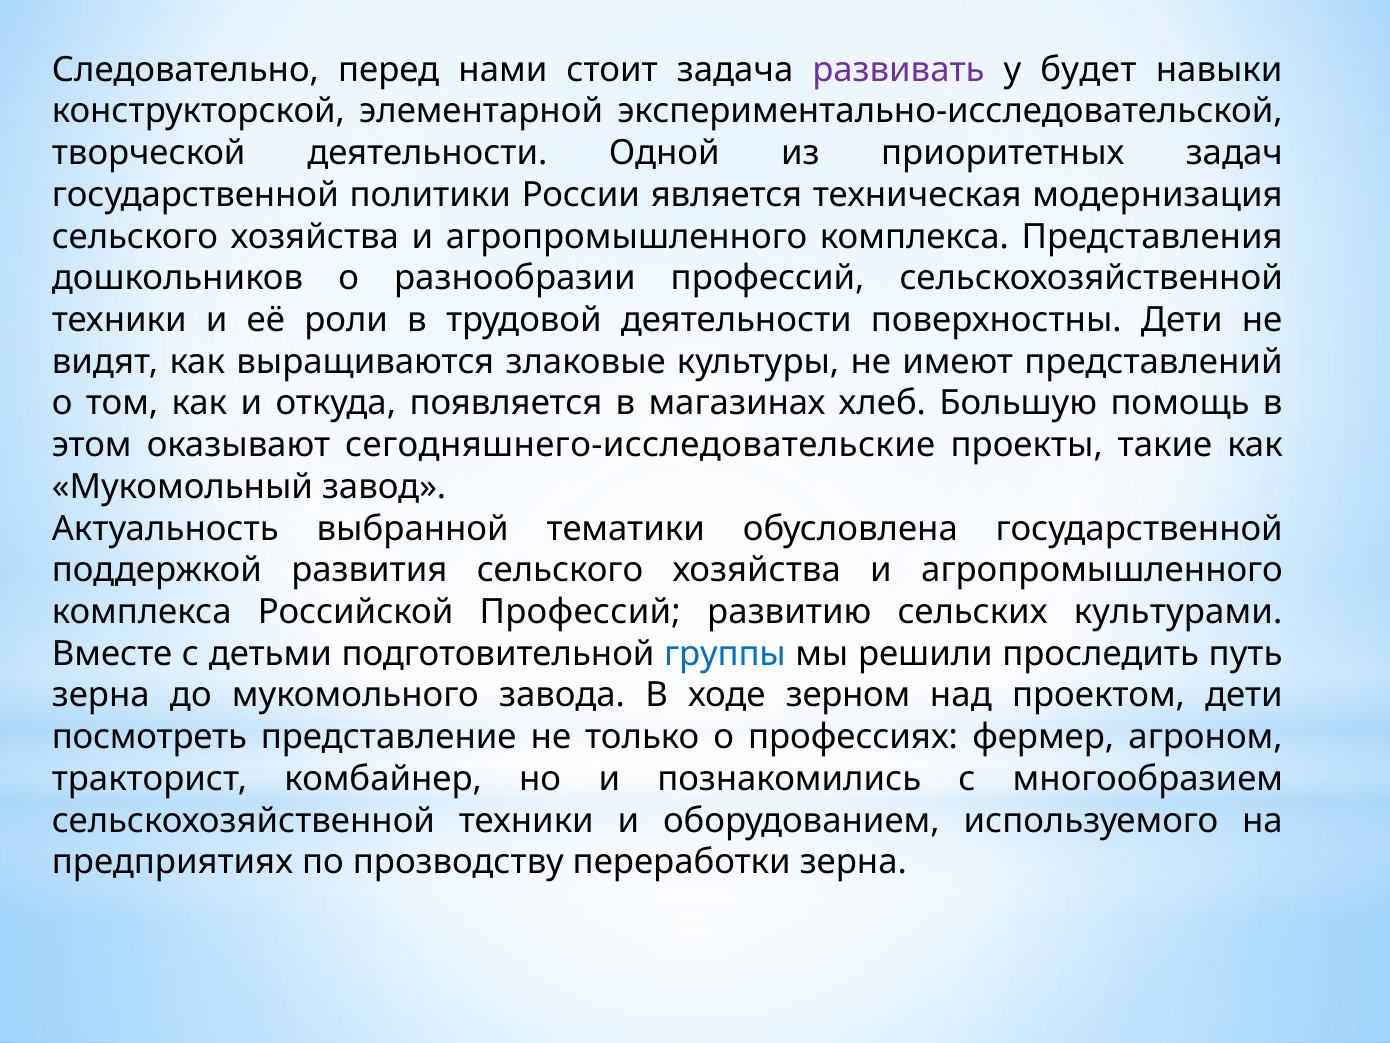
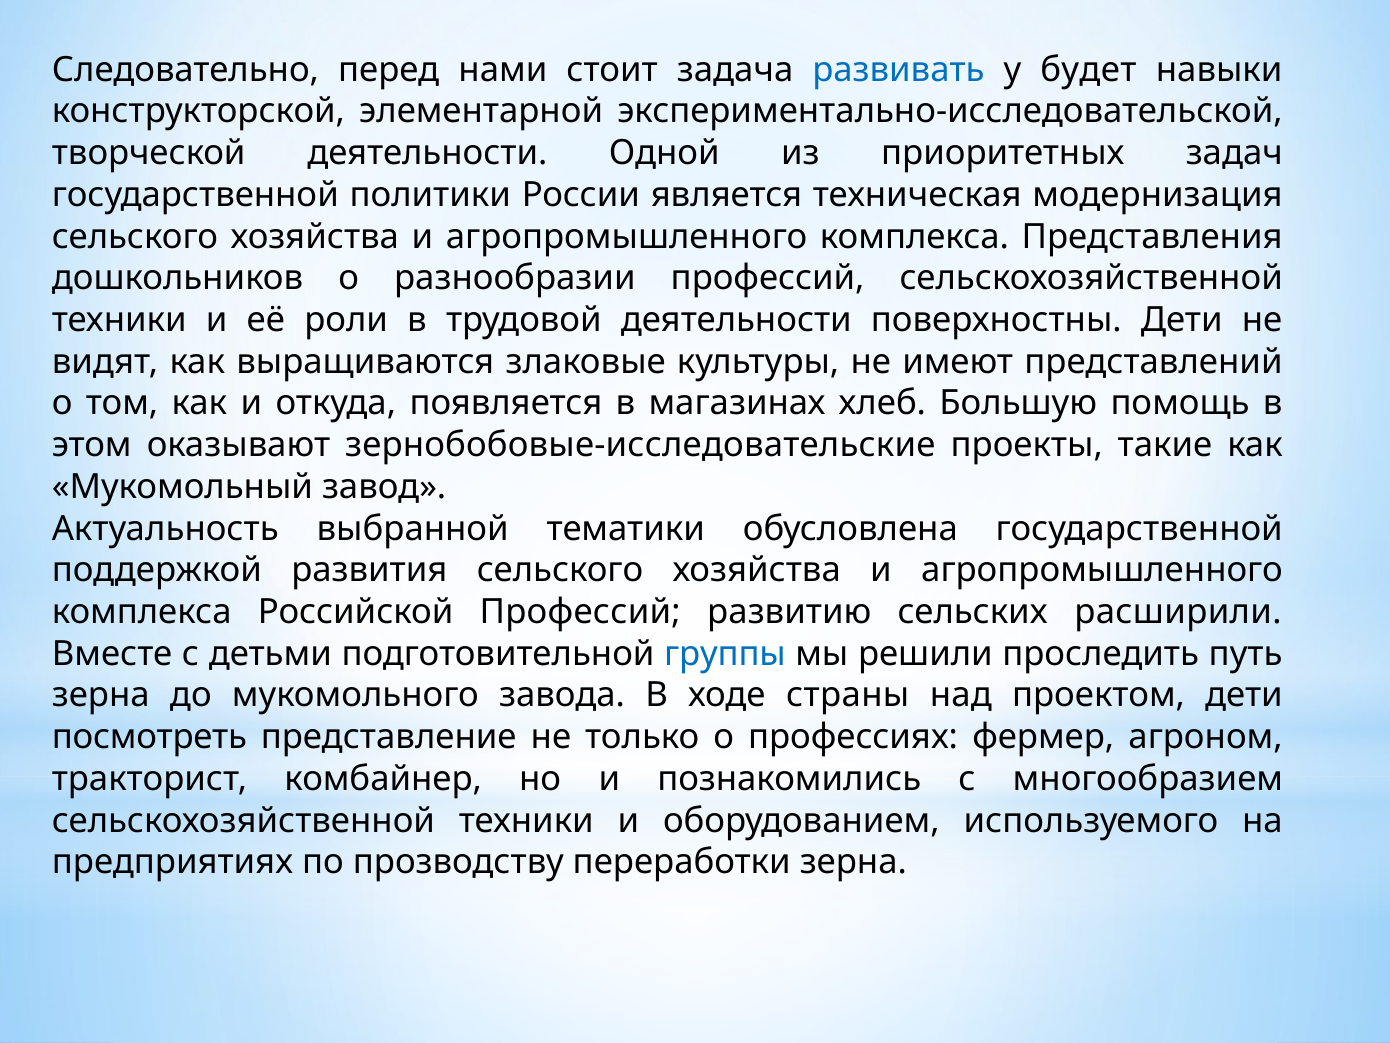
развивать colour: purple -> blue (898, 70)
сегодняшнего-исследовательские: сегодняшнего-исследовательские -> зернобобовые-исследовательские (640, 445)
культурами: культурами -> расширили (1178, 612)
зерном: зерном -> страны (848, 695)
